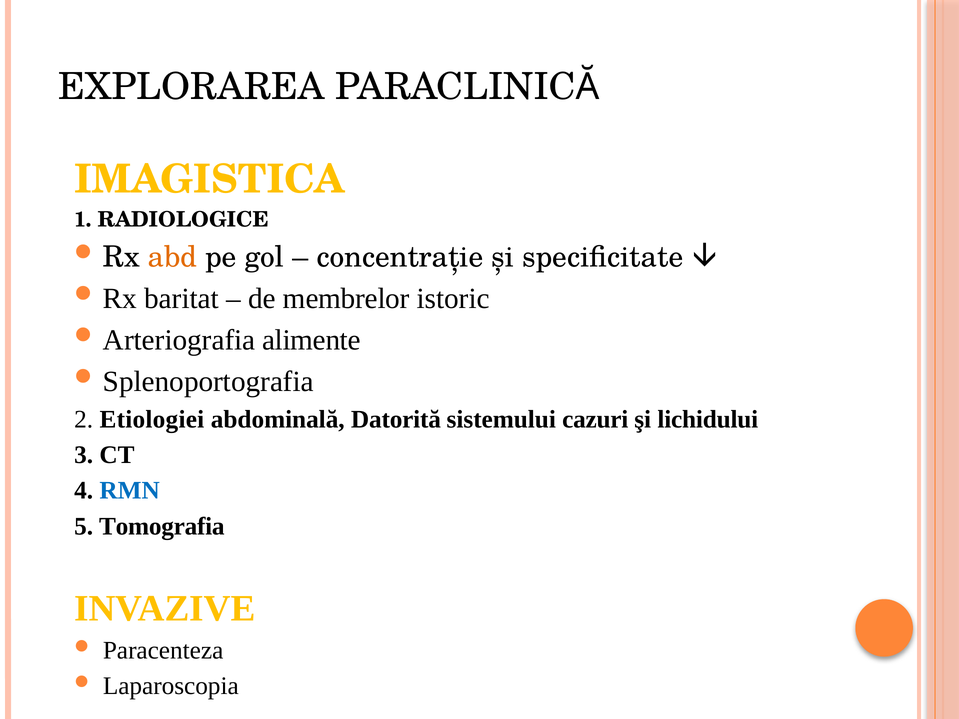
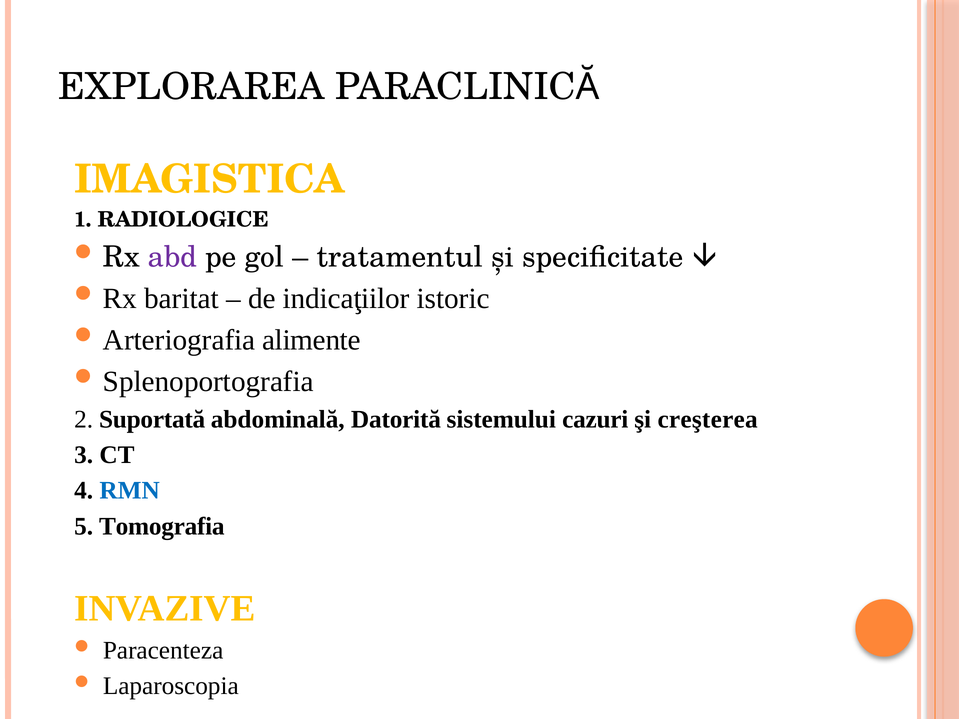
abd colour: orange -> purple (173, 257)
concentraţie: concentraţie -> tratamentul (400, 257)
membrelor: membrelor -> indicaţiilor (346, 298)
Etiologiei: Etiologiei -> Suportată (152, 419)
lichidului: lichidului -> creşterea (708, 419)
